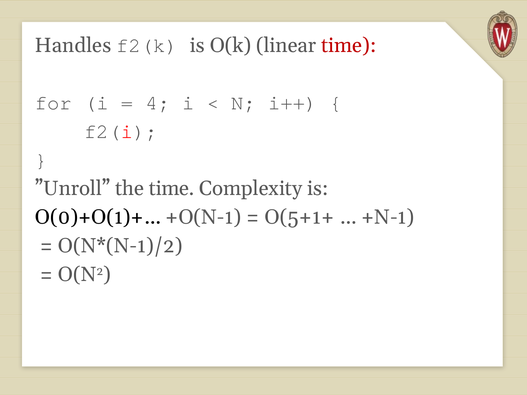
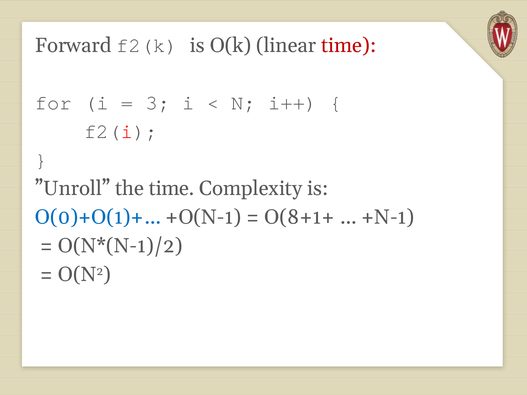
Handles: Handles -> Forward (73, 45)
4: 4 -> 3 (158, 103)
O(0)+O(1)+… colour: black -> blue (98, 217)
O(5+1+: O(5+1+ -> O(8+1+ (299, 217)
